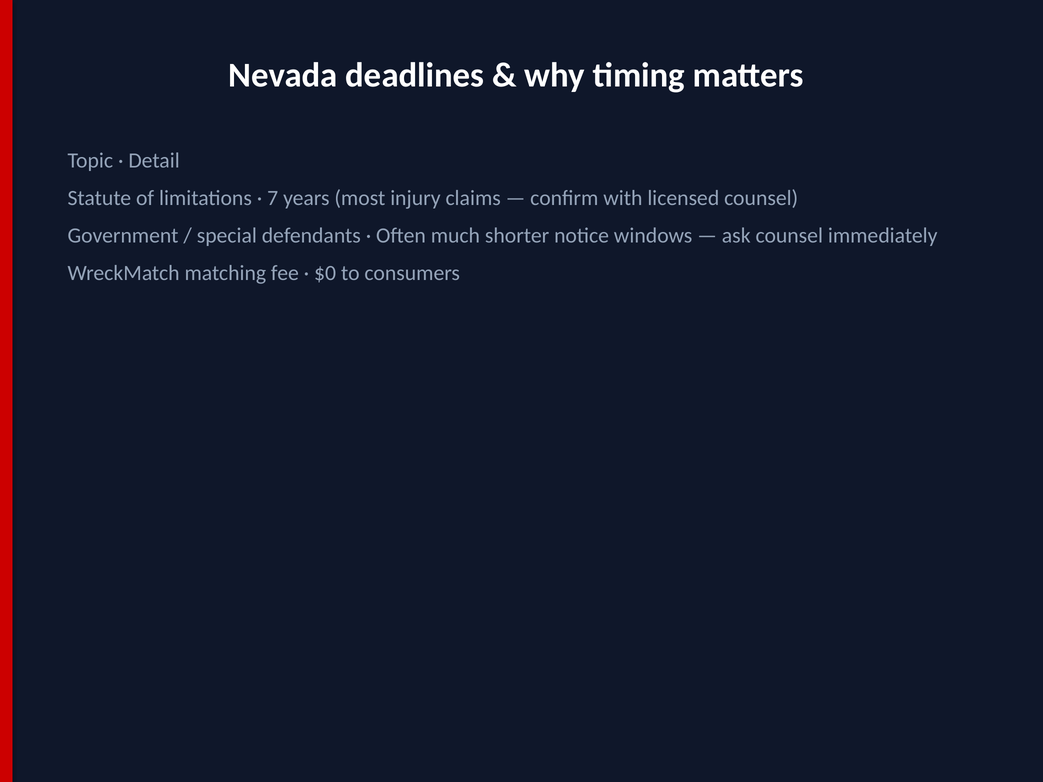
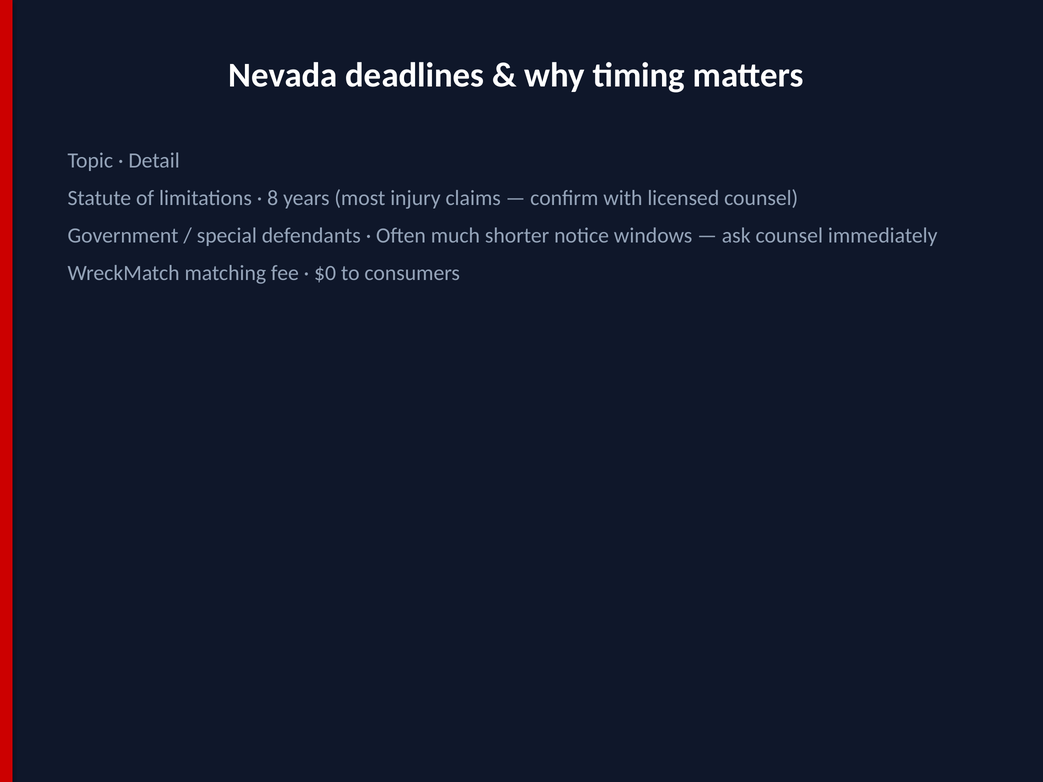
7: 7 -> 8 (273, 198)
